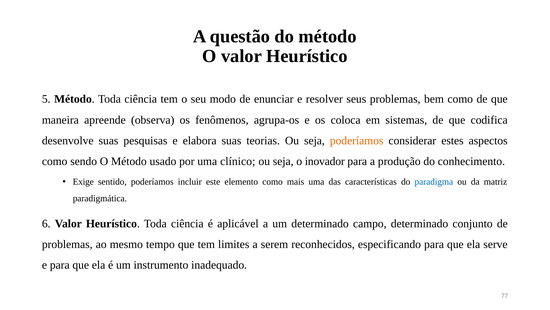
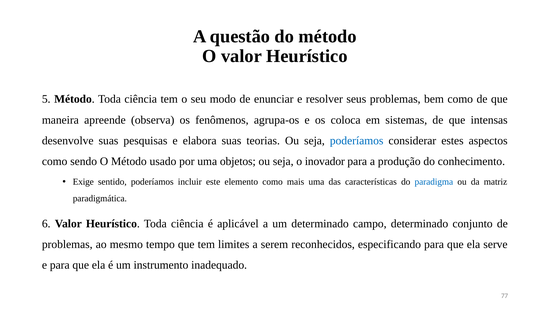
codifica: codifica -> intensas (489, 120)
poderíamos colour: orange -> blue (357, 140)
clínico: clínico -> objetos (238, 161)
